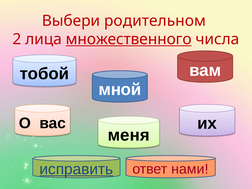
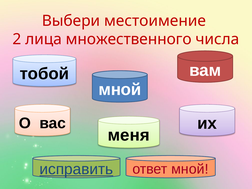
родительном: родительном -> местоимение (155, 21)
множественного underline: present -> none (129, 39)
ответ нами: нами -> мной (190, 169)
